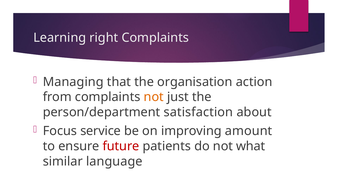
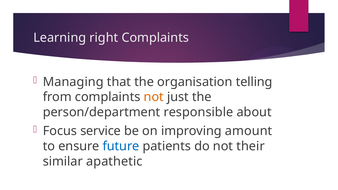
action: action -> telling (254, 82)
satisfaction: satisfaction -> responsible (198, 112)
future colour: red -> blue (121, 146)
what: what -> their (251, 146)
language: language -> apathetic (114, 161)
